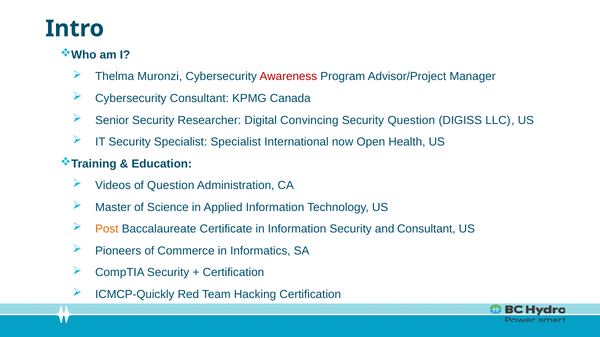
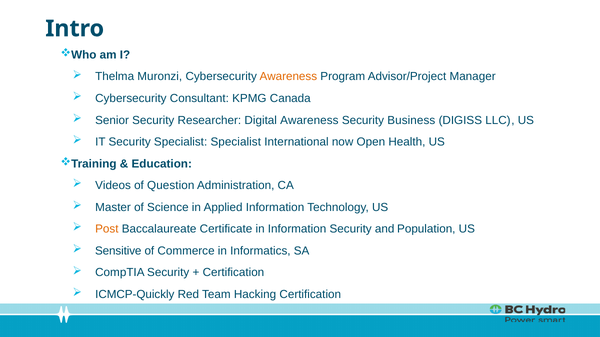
Awareness colour: red -> orange (288, 77)
Digital Convincing: Convincing -> Awareness (309, 120)
Security Question: Question -> Business (411, 120)
and Consultant: Consultant -> Population (426, 229)
Pioneers: Pioneers -> Sensitive (118, 251)
